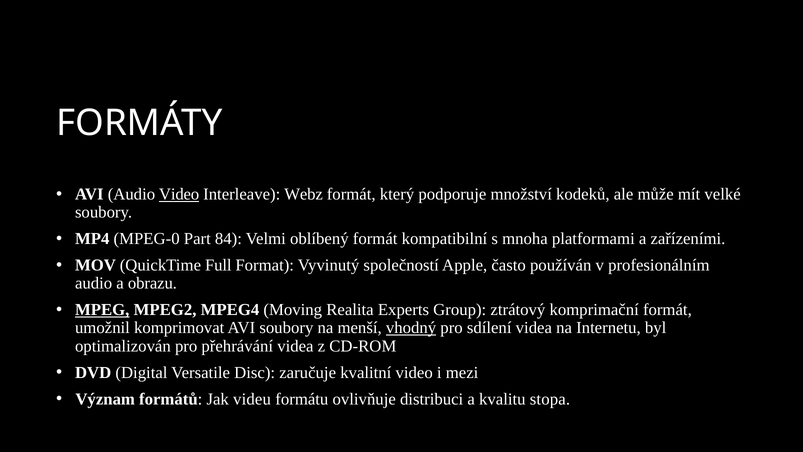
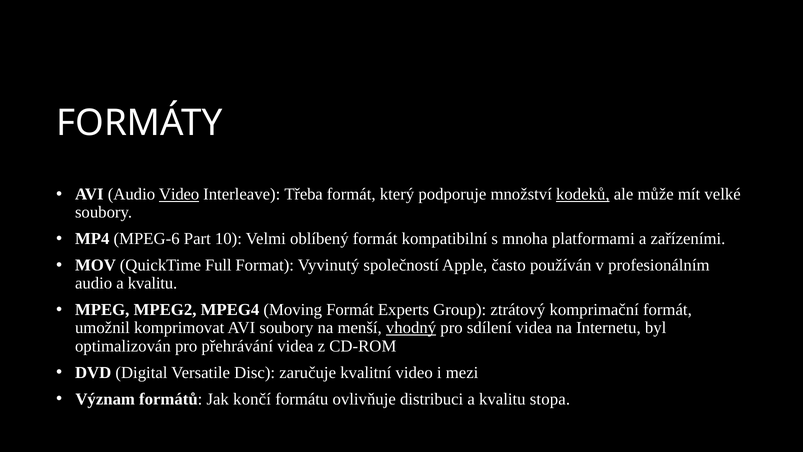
Webz: Webz -> Třeba (304, 194)
kodeků underline: none -> present (583, 194)
MPEG-0: MPEG-0 -> MPEG-6 (147, 239)
84: 84 -> 10 (228, 239)
obrazu: obrazu -> kvalitu (152, 283)
MPEG underline: present -> none (102, 310)
Moving Realita: Realita -> Formát (350, 310)
videu: videu -> končí (252, 399)
